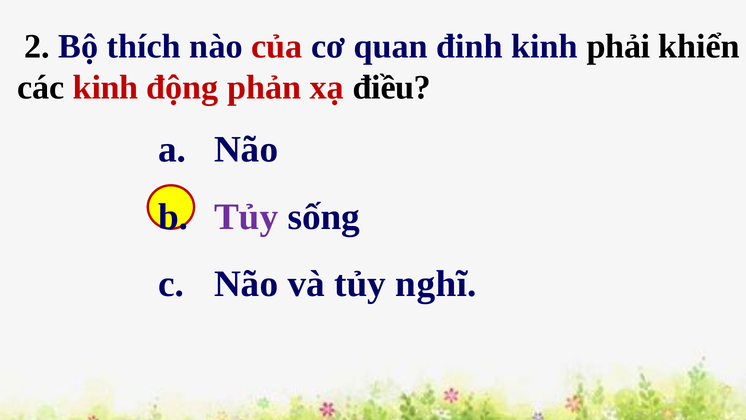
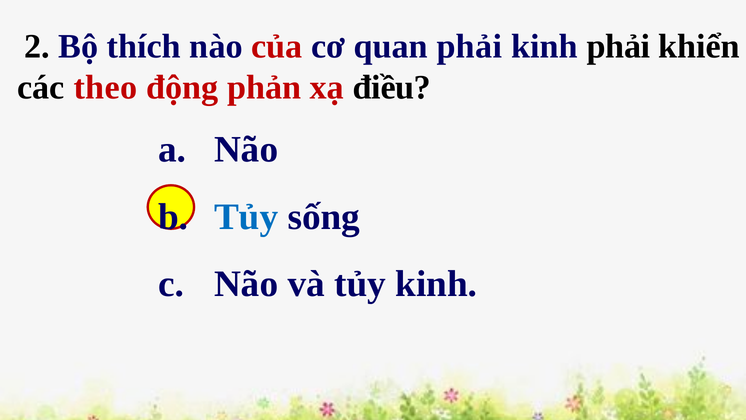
quan đinh: đinh -> phải (469, 47)
các kinh: kinh -> theo (105, 88)
Tủy colour: purple -> blue (246, 217)
tủy nghĩ: nghĩ -> kinh (436, 284)
